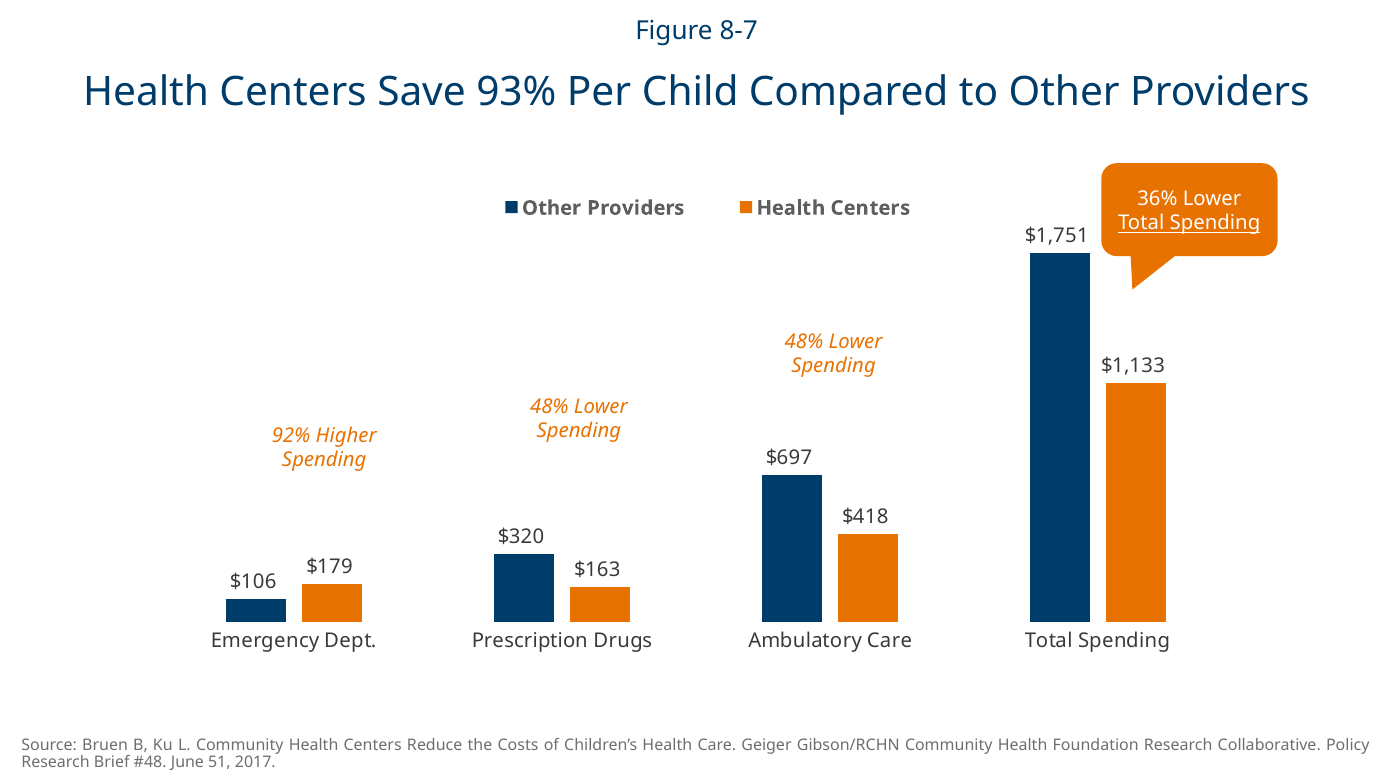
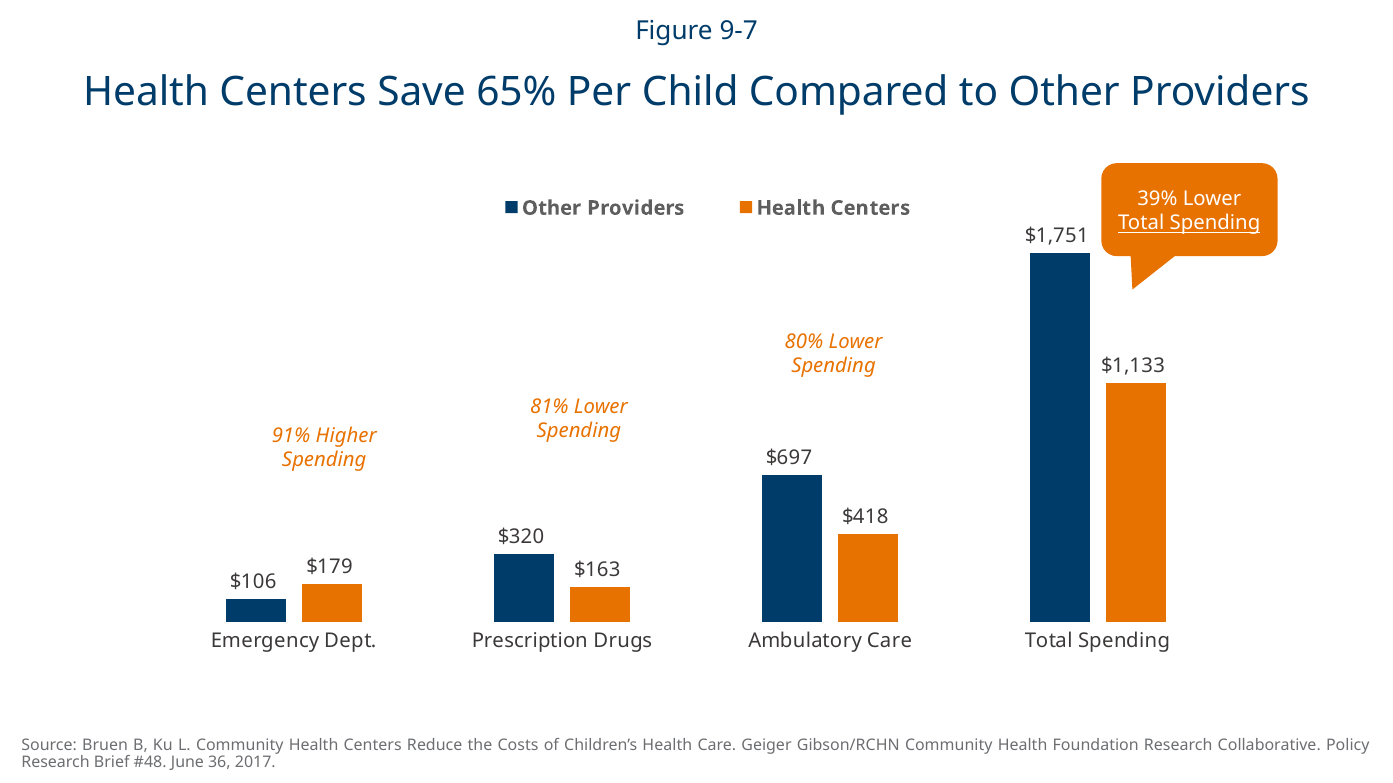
8-7: 8-7 -> 9-7 (739, 31)
93%: 93% -> 65% (516, 92)
36%: 36% -> 39% (1157, 199)
48%: 48% -> 80% (804, 342)
48%: 48% -> 81% (549, 407)
92%: 92% -> 91% (291, 436)
51: 51 -> 36 (219, 763)
